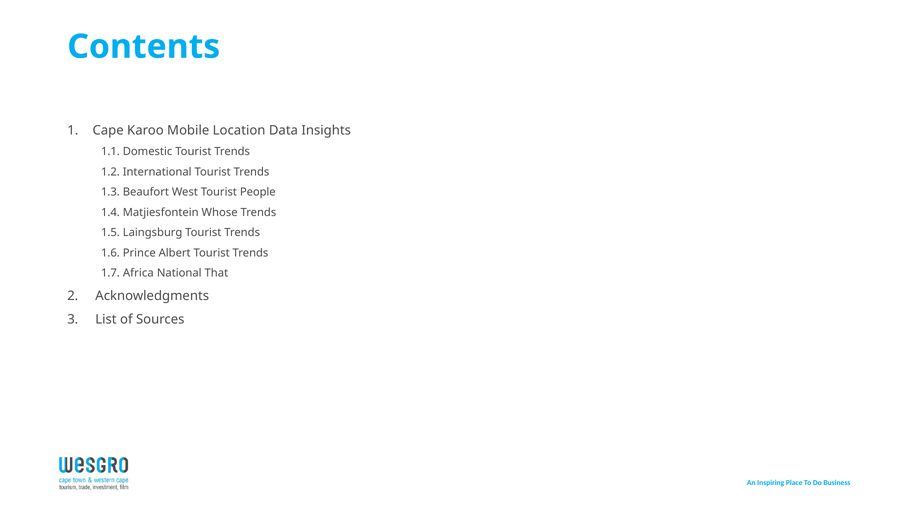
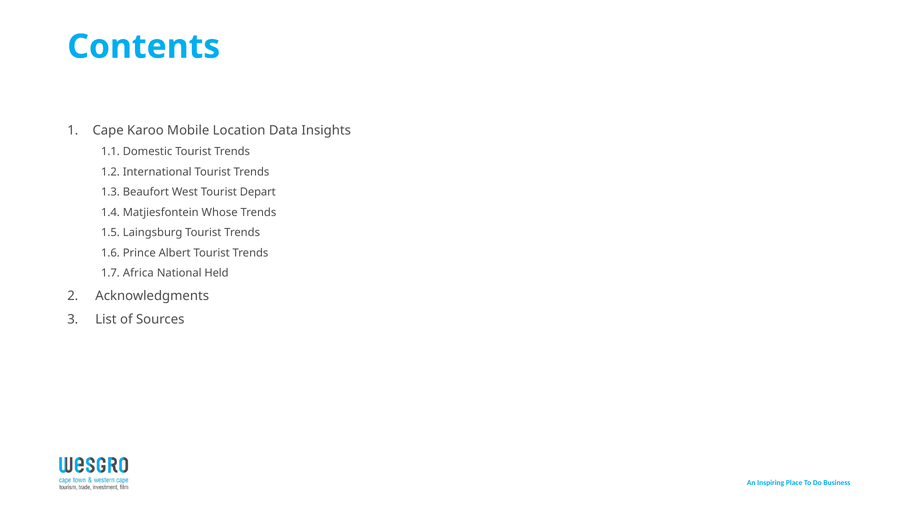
People: People -> Depart (258, 192)
That: That -> Held (216, 273)
